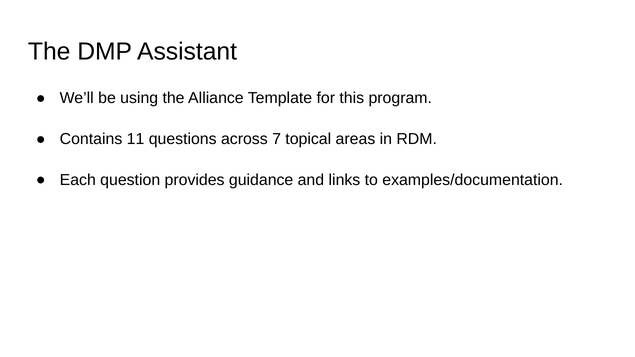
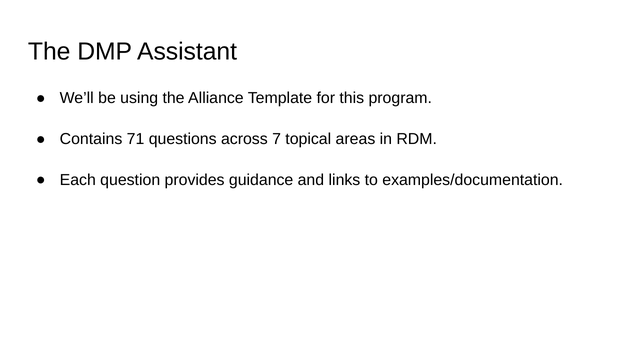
11: 11 -> 71 (136, 139)
